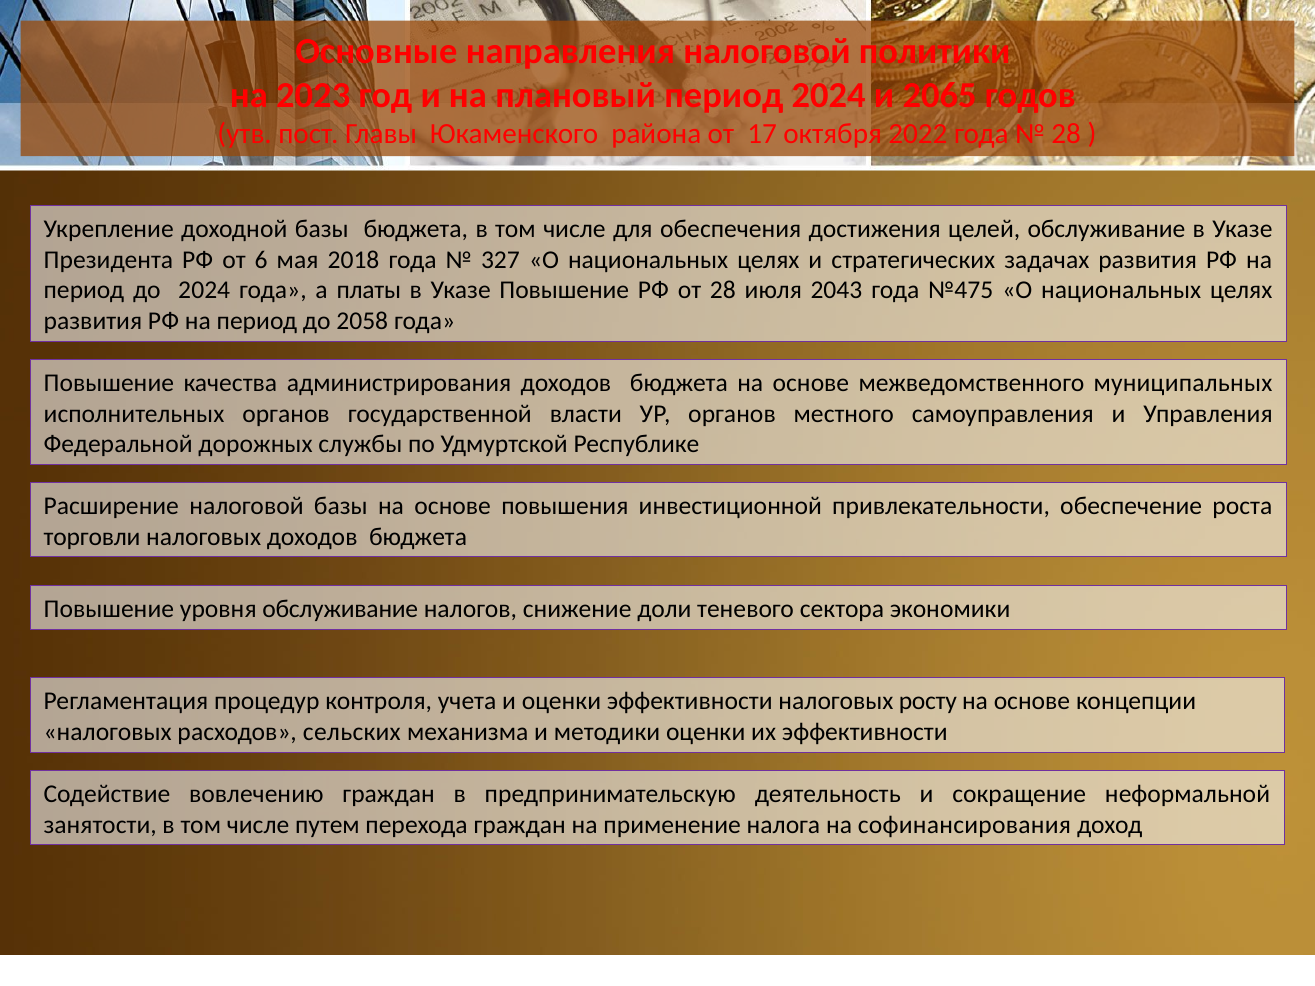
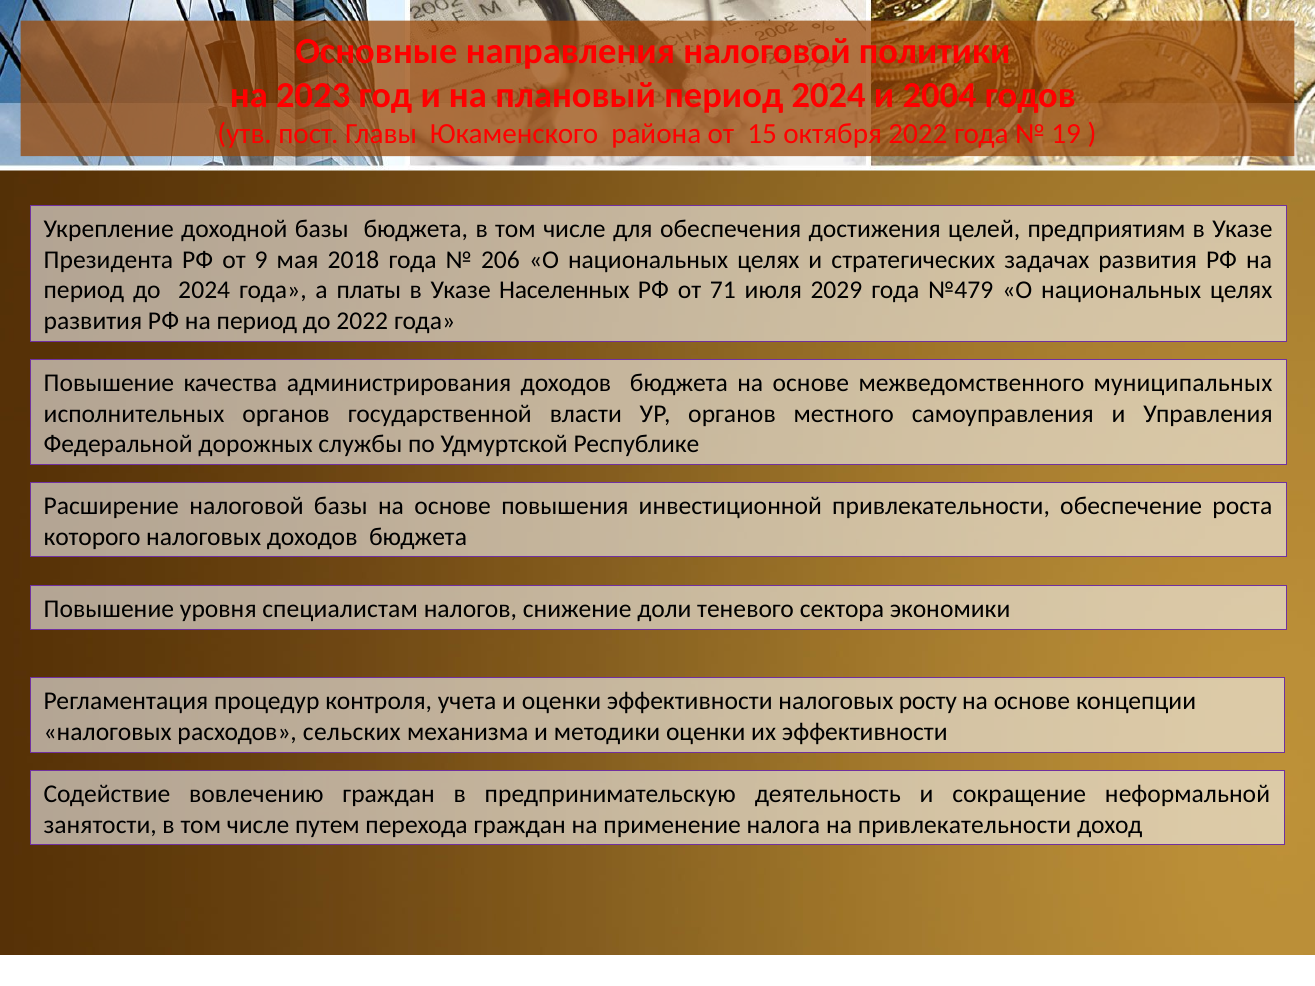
2065: 2065 -> 2004 (940, 95)
17: 17 -> 15 (762, 134)
28: 28 -> 19 (1066, 134)
целей обслуживание: обслуживание -> предприятиям (1106, 229)
6: 6 -> 9 (261, 260)
327: 327 -> 206 (500, 260)
Указе Повышение: Повышение -> Населенных (564, 290)
от 28: 28 -> 71 (723, 290)
2043: 2043 -> 2029 (836, 290)
№475: №475 -> №479 (961, 290)
до 2058: 2058 -> 2022 (362, 321)
торговли: торговли -> которого (92, 537)
уровня обслуживание: обслуживание -> специалистам (340, 609)
на софинансирования: софинансирования -> привлекательности (965, 825)
